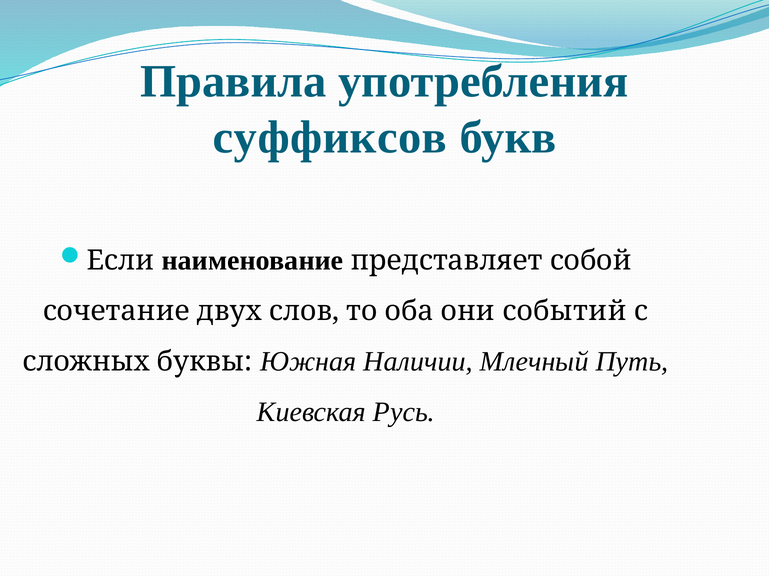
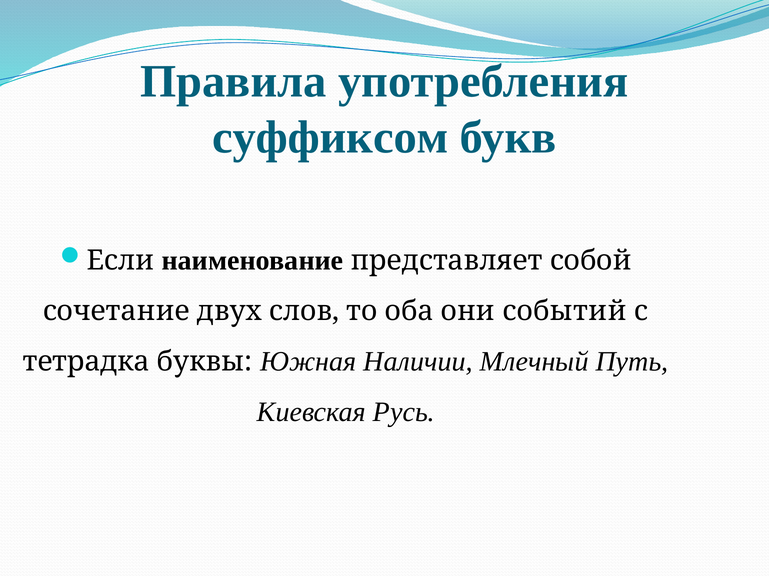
суффиксов: суффиксов -> суффиксом (330, 137)
сложных: сложных -> тетрадка (86, 362)
